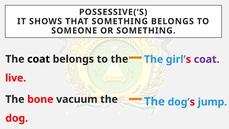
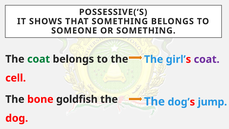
coat colour: black -> green (39, 59)
live: live -> cell (16, 78)
vacuum: vacuum -> goldfish (77, 99)
